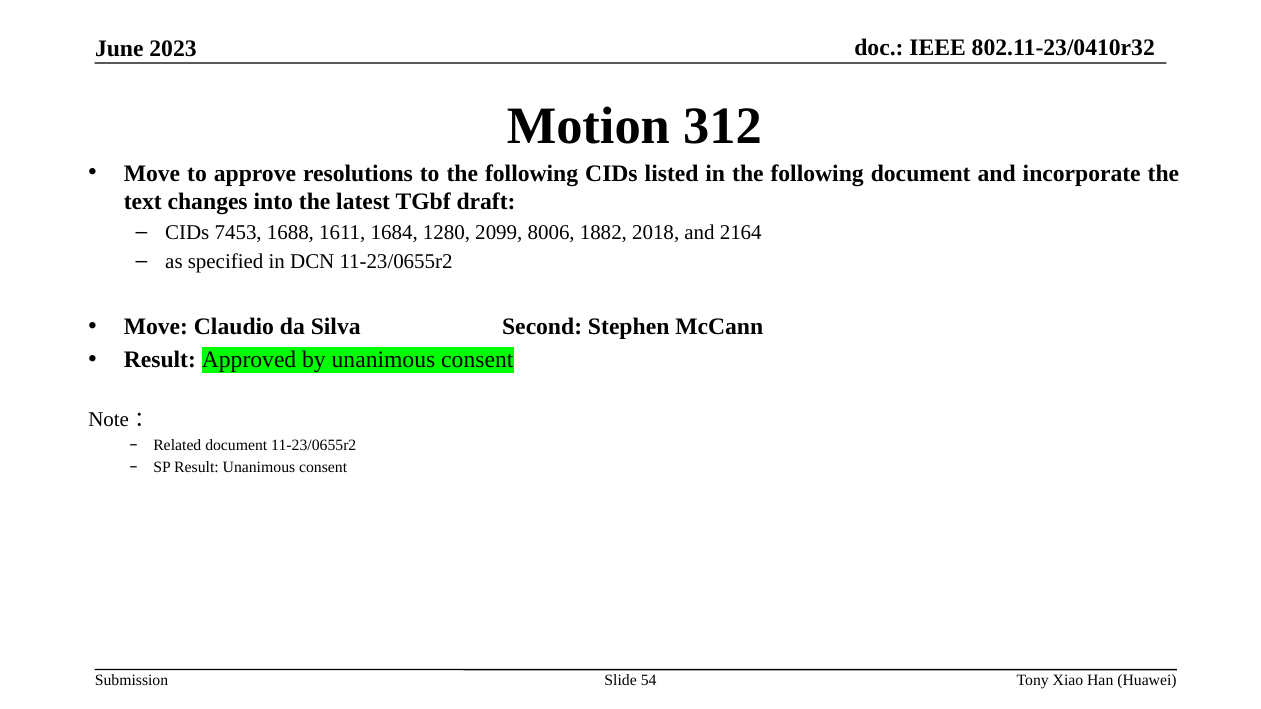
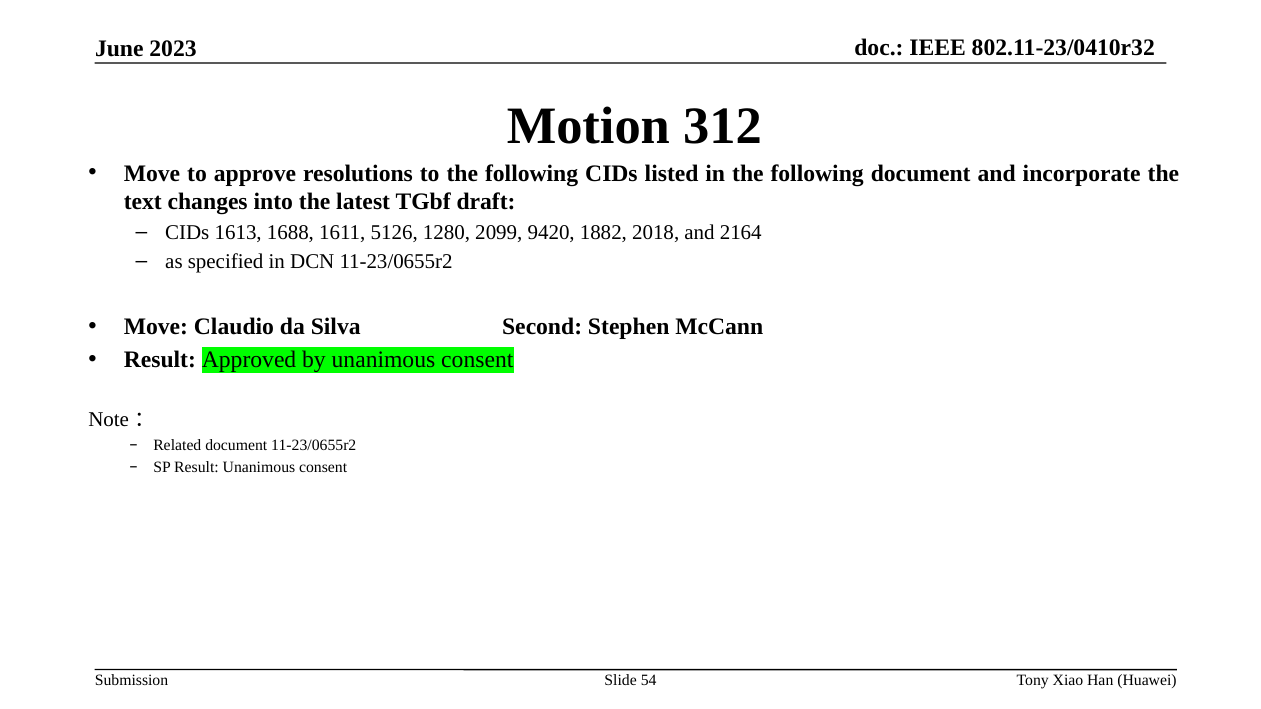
7453: 7453 -> 1613 (238, 233)
1684: 1684 -> 5126 (394, 233)
8006: 8006 -> 9420 (551, 233)
